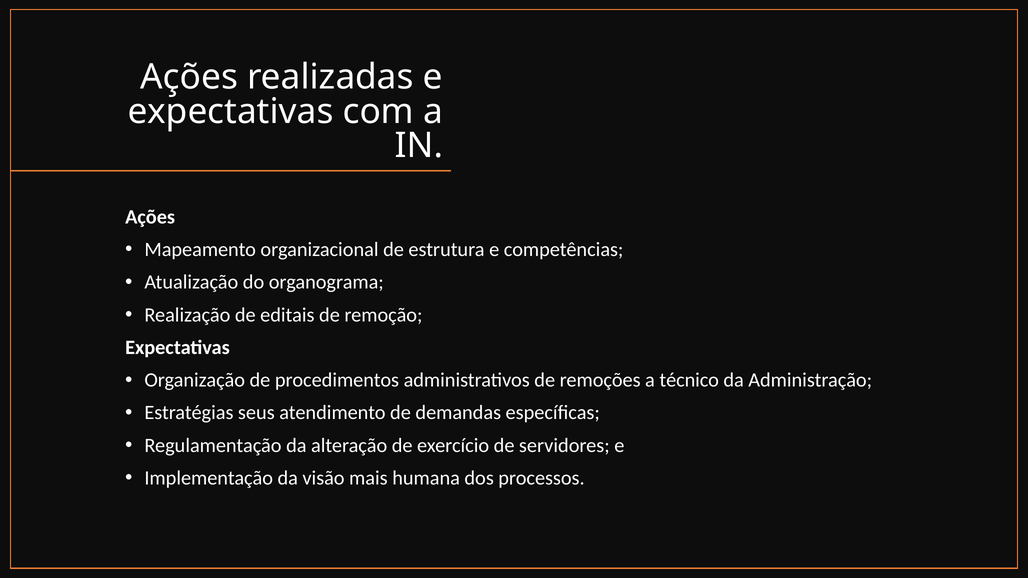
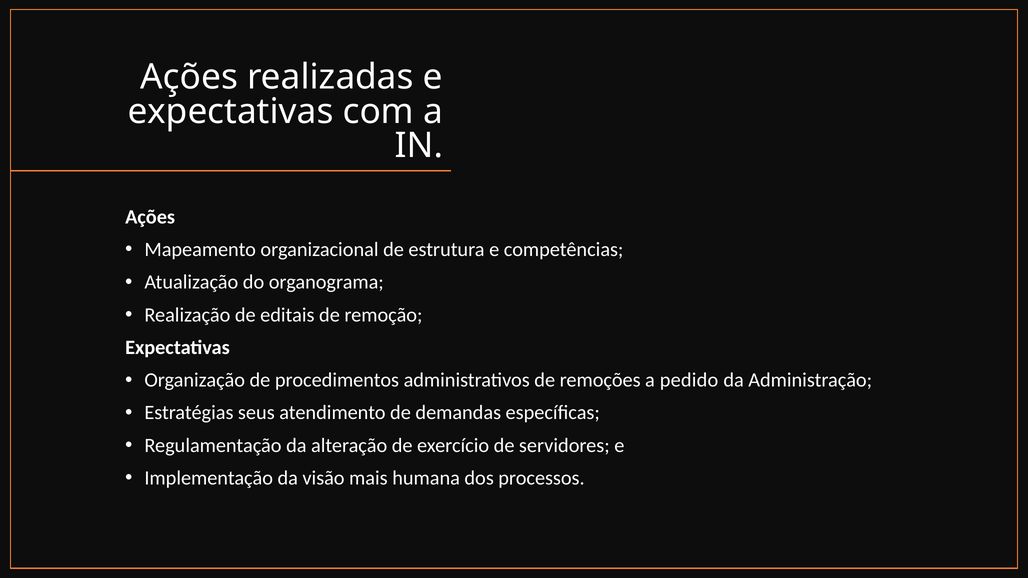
técnico: técnico -> pedido (689, 380)
